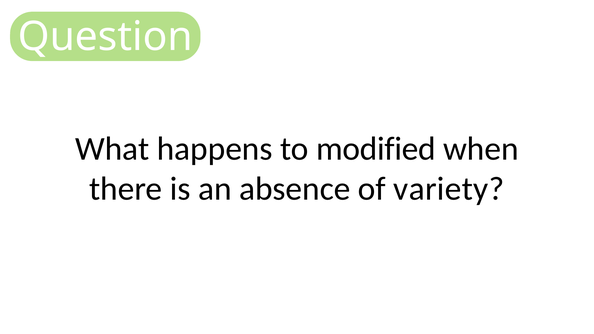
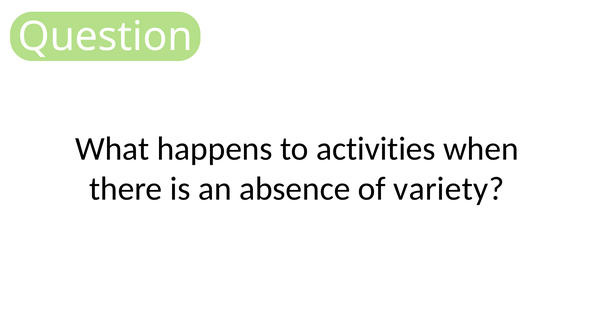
modified: modified -> activities (376, 149)
